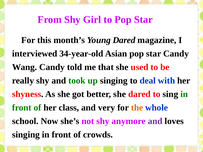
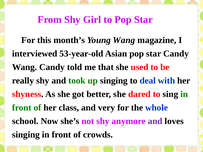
Young Dared: Dared -> Wang (124, 40)
34-year-old: 34-year-old -> 53-year-old (81, 54)
the colour: orange -> black (137, 108)
